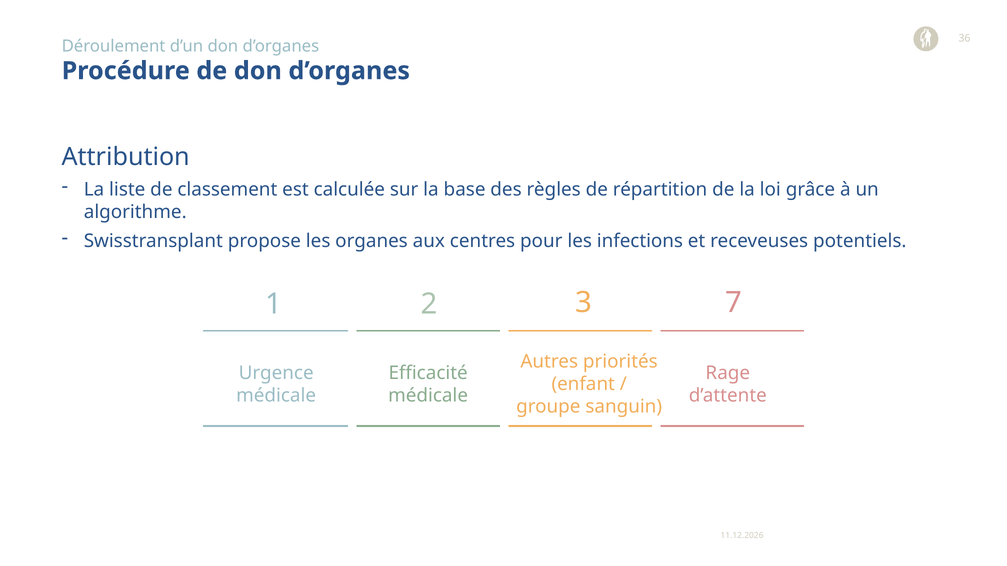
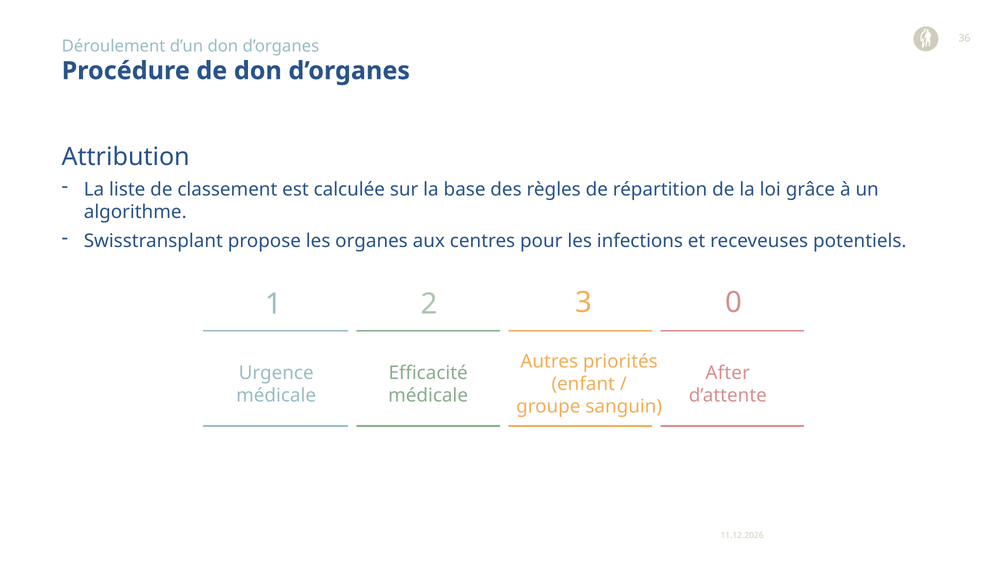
7: 7 -> 0 (733, 303)
Rage: Rage -> After (728, 373)
